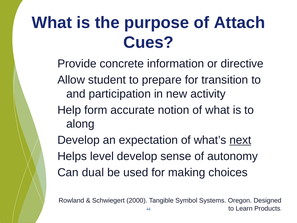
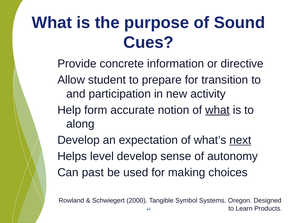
Attach: Attach -> Sound (239, 23)
what underline: none -> present (217, 110)
dual: dual -> past (93, 172)
